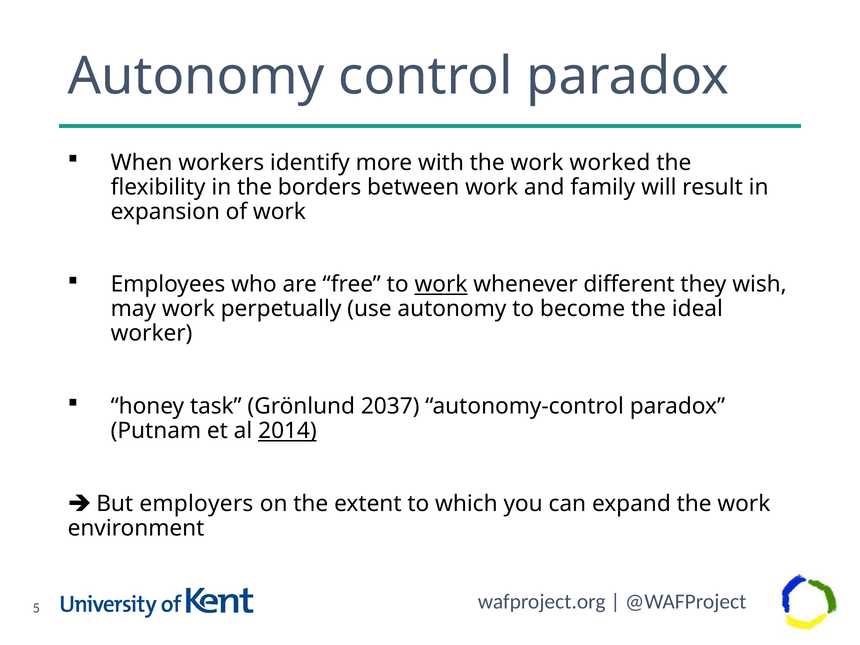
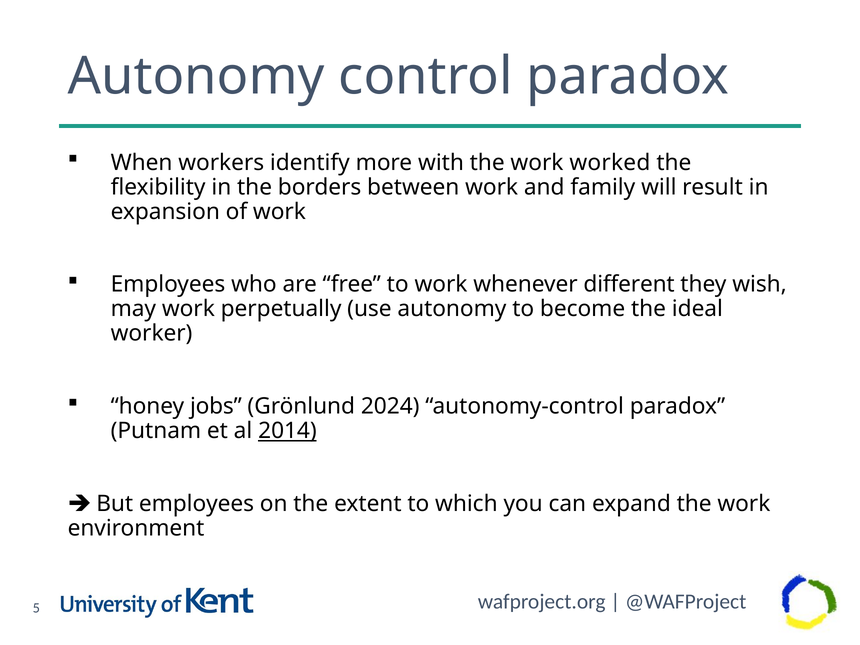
work underline: present -> none (441, 284)
task: task -> jobs (216, 406)
2037: 2037 -> 2024 (390, 406)
But employers: employers -> employees (197, 504)
